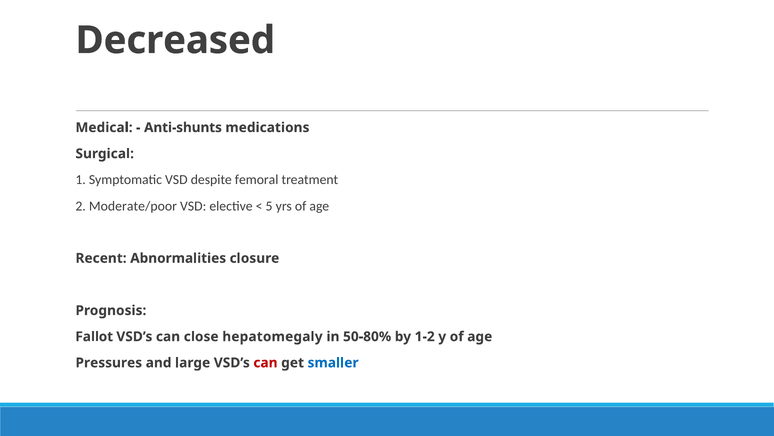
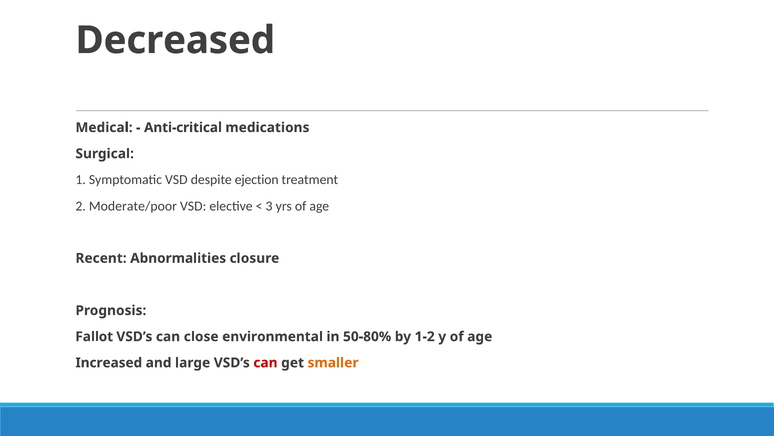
Anti-shunts: Anti-shunts -> Anti-critical (183, 127)
femoral: femoral -> ejection (257, 180)
5: 5 -> 3 (269, 206)
hepatomegaly: hepatomegaly -> environmental (273, 336)
Pressures: Pressures -> Increased (109, 362)
smaller colour: blue -> orange (333, 362)
